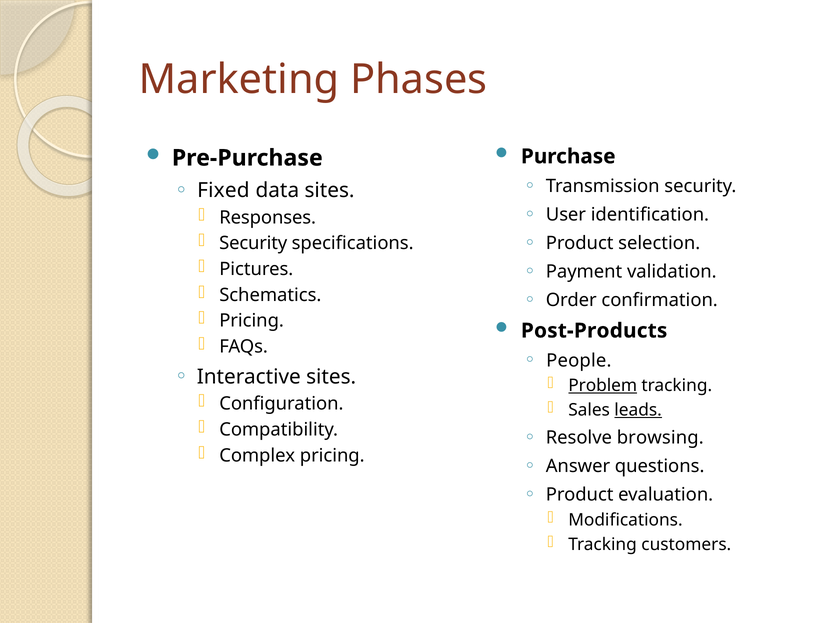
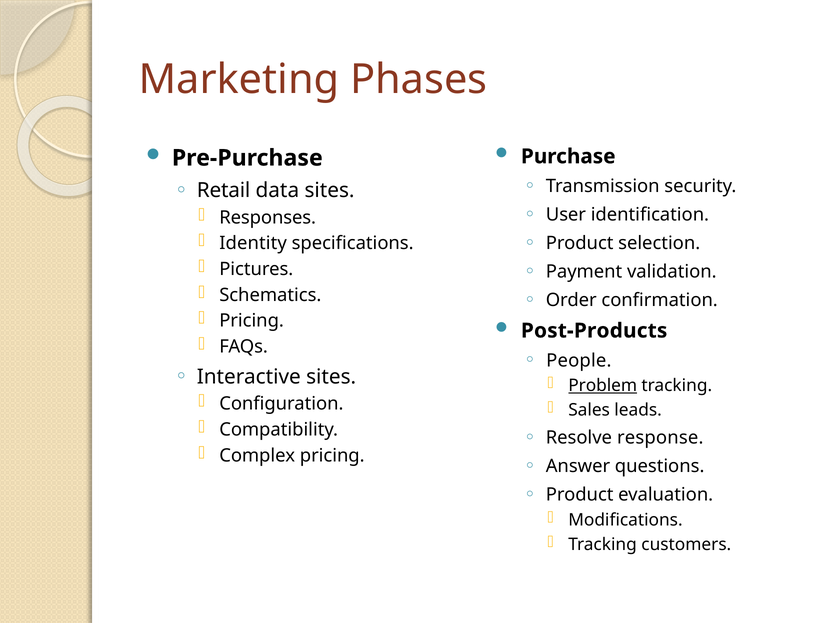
Fixed: Fixed -> Retail (224, 191)
Security: Security -> Identity (253, 243)
leads underline: present -> none (638, 410)
browsing: browsing -> response (660, 438)
